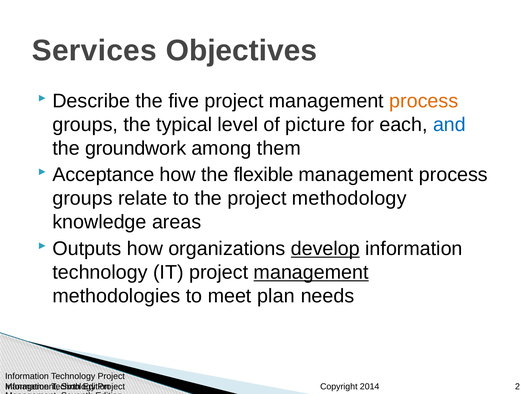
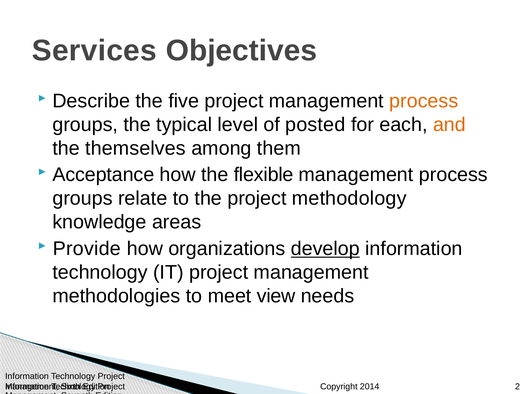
picture: picture -> posted (315, 125)
and colour: blue -> orange (449, 125)
groundwork: groundwork -> themselves (136, 148)
Outputs: Outputs -> Provide (87, 249)
management underline: present -> none (311, 272)
plan: plan -> view (276, 296)
